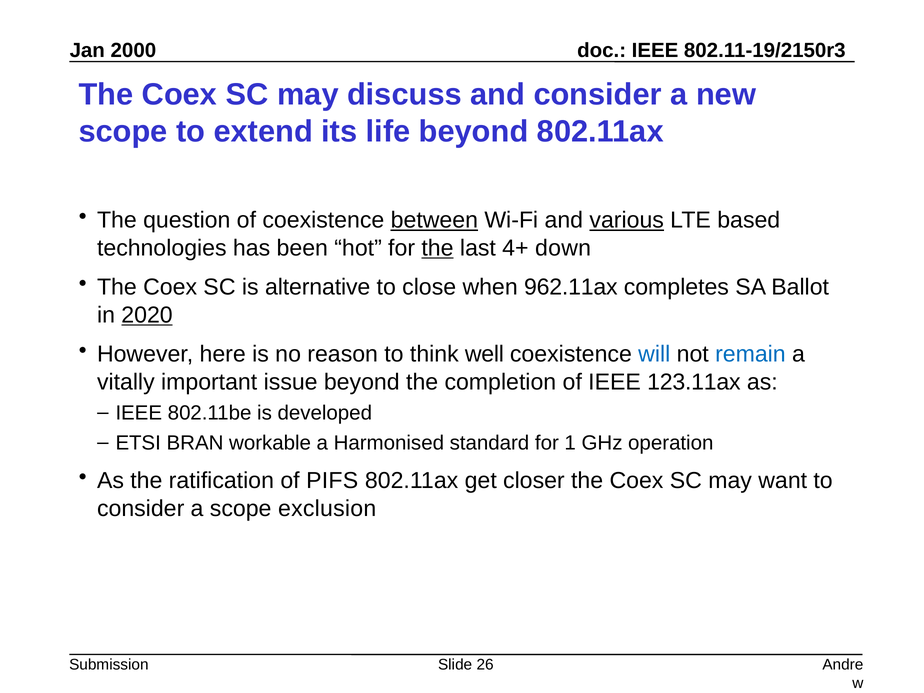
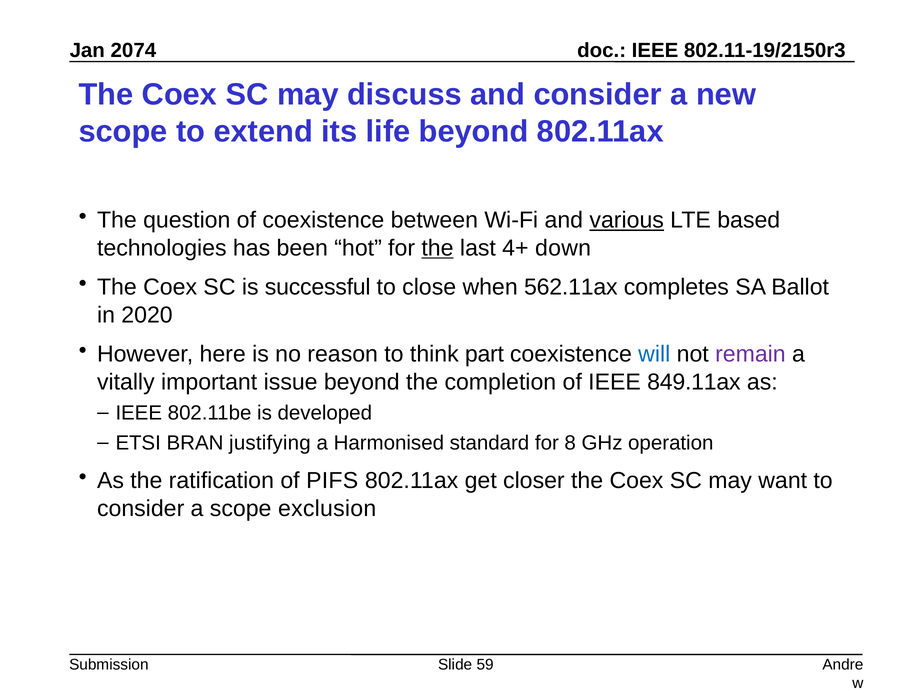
2000: 2000 -> 2074 (133, 51)
between underline: present -> none (434, 220)
alternative: alternative -> successful (318, 287)
962.11ax: 962.11ax -> 562.11ax (571, 287)
2020 underline: present -> none (147, 315)
well: well -> part (484, 354)
remain colour: blue -> purple (750, 354)
123.11ax: 123.11ax -> 849.11ax (694, 382)
workable: workable -> justifying (270, 443)
1: 1 -> 8 (570, 443)
26: 26 -> 59 (485, 665)
